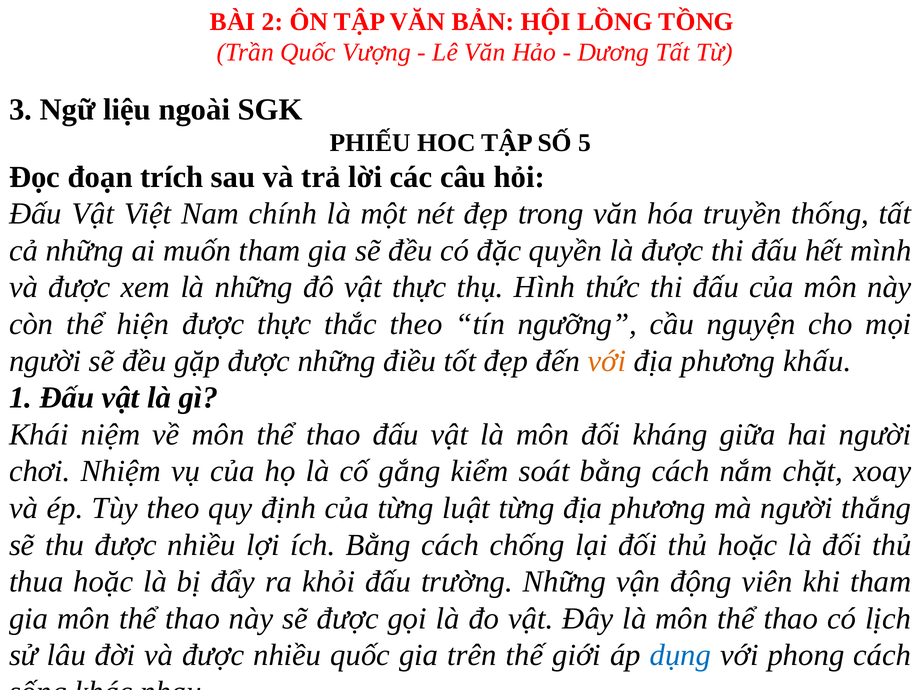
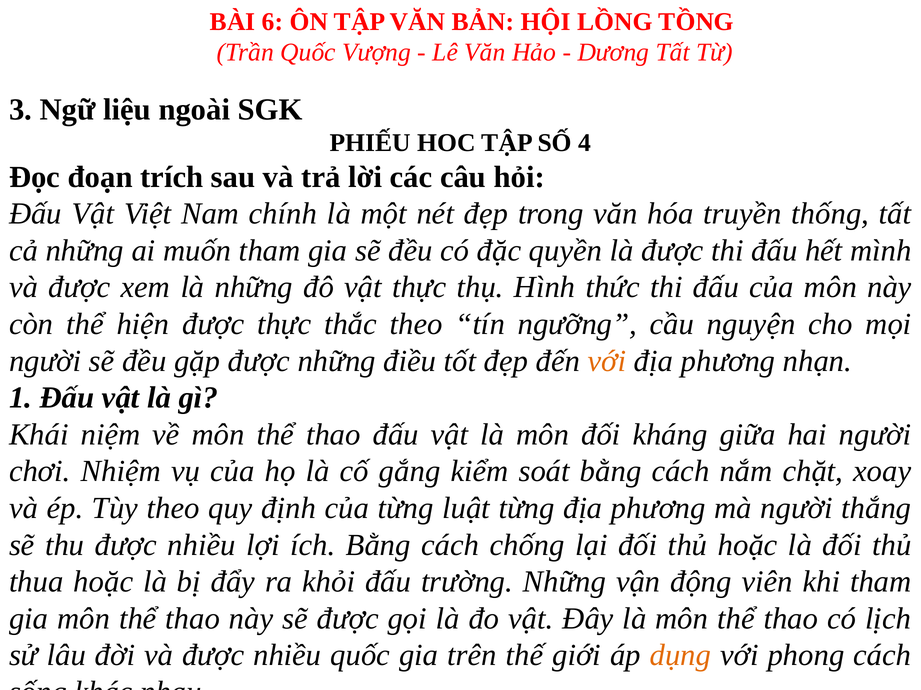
2: 2 -> 6 (273, 22)
5: 5 -> 4 (585, 143)
khấu: khấu -> nhạn (817, 361)
dụng colour: blue -> orange (680, 656)
